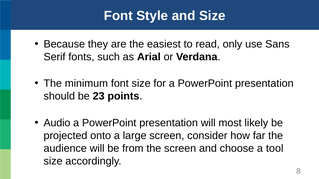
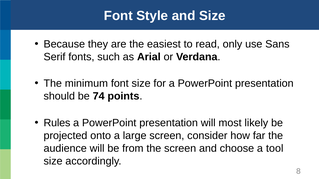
23: 23 -> 74 (99, 96)
Audio: Audio -> Rules (57, 123)
